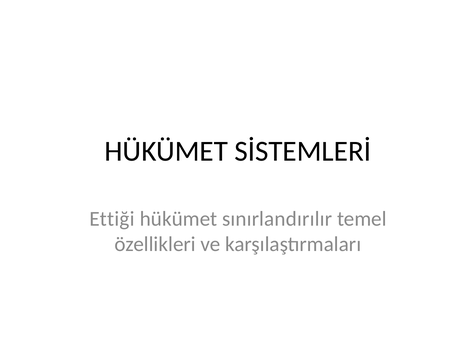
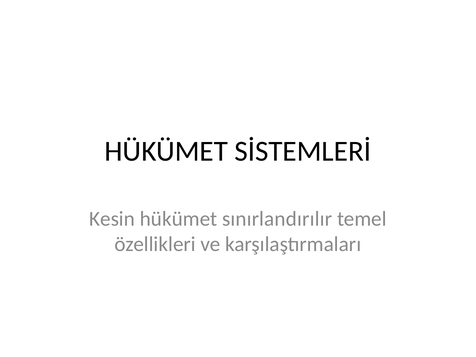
Ettiği: Ettiği -> Kesin (112, 219)
